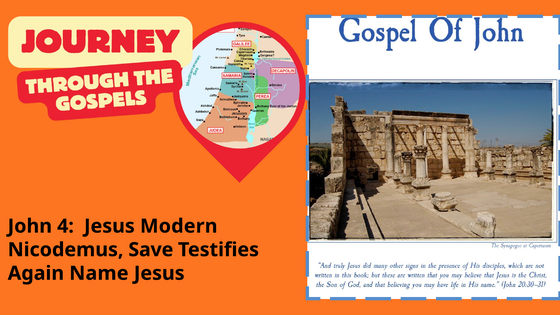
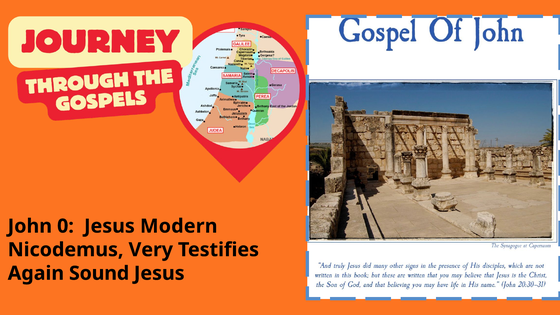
4: 4 -> 0 (65, 226)
Save: Save -> Very (151, 250)
Name: Name -> Sound (99, 273)
